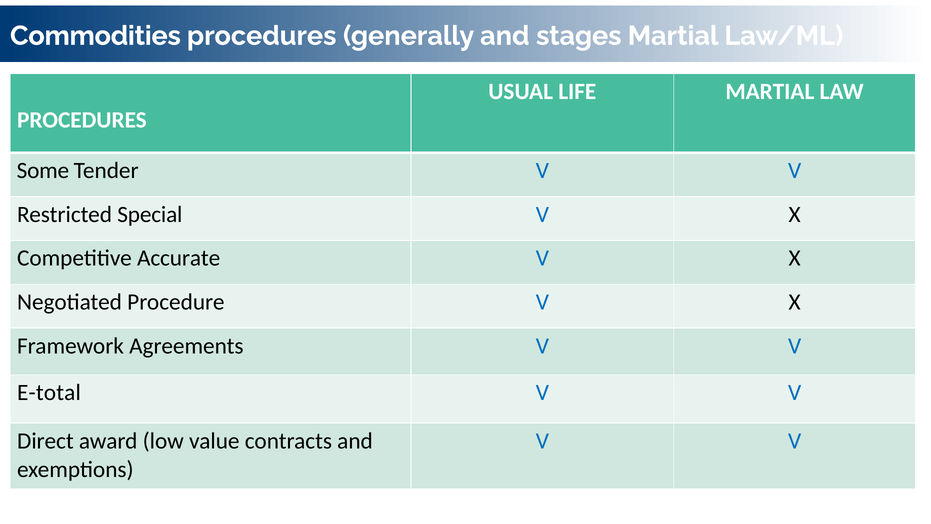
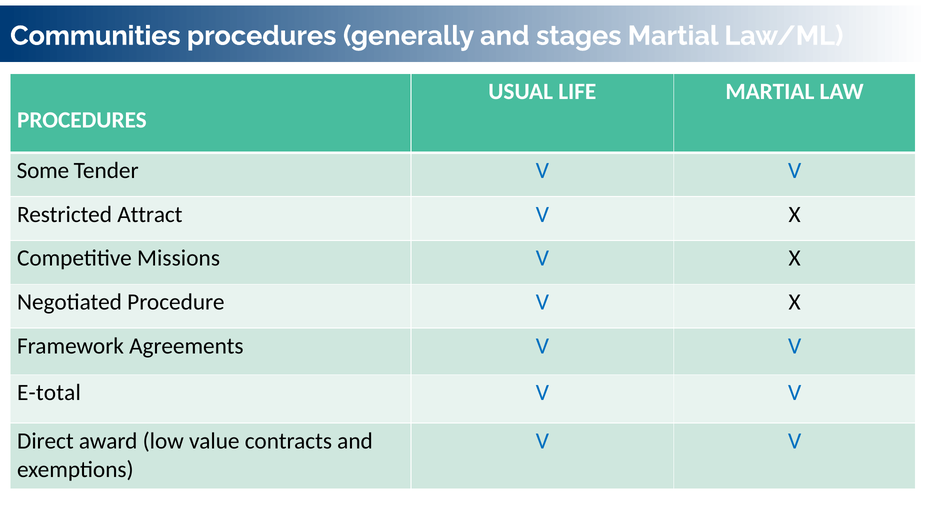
Commodities: Commodities -> Communities (95, 36)
Special: Special -> Attract (150, 214)
Accurate: Accurate -> Missions (179, 258)
